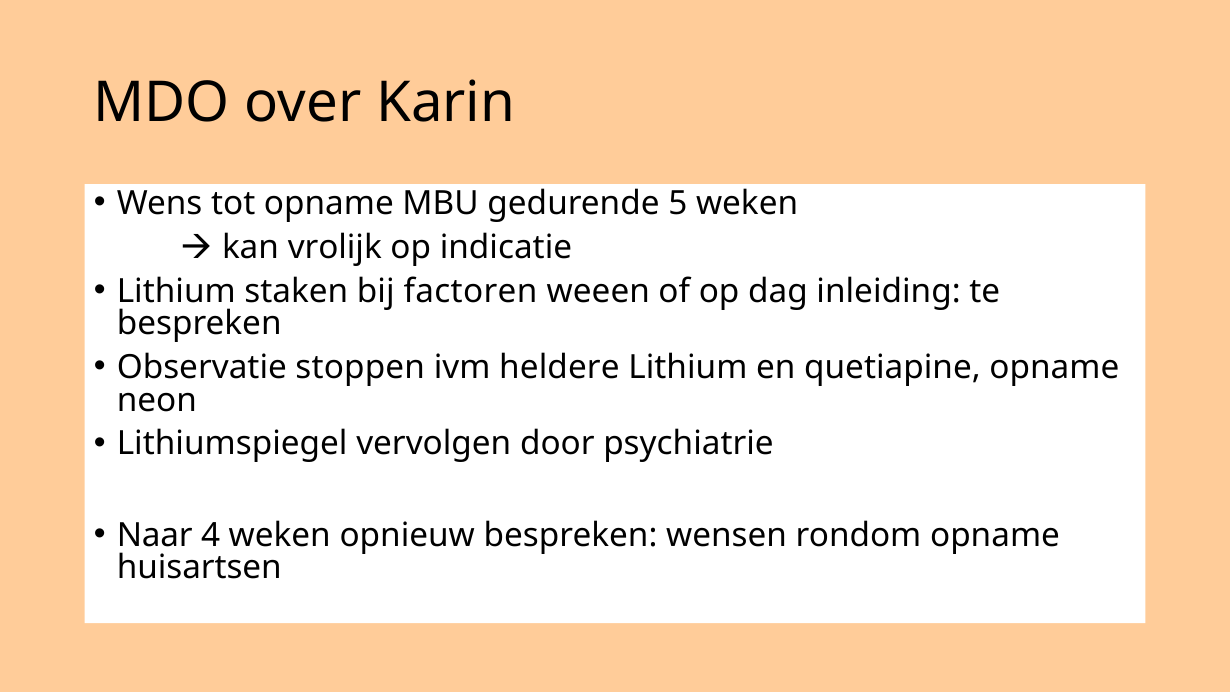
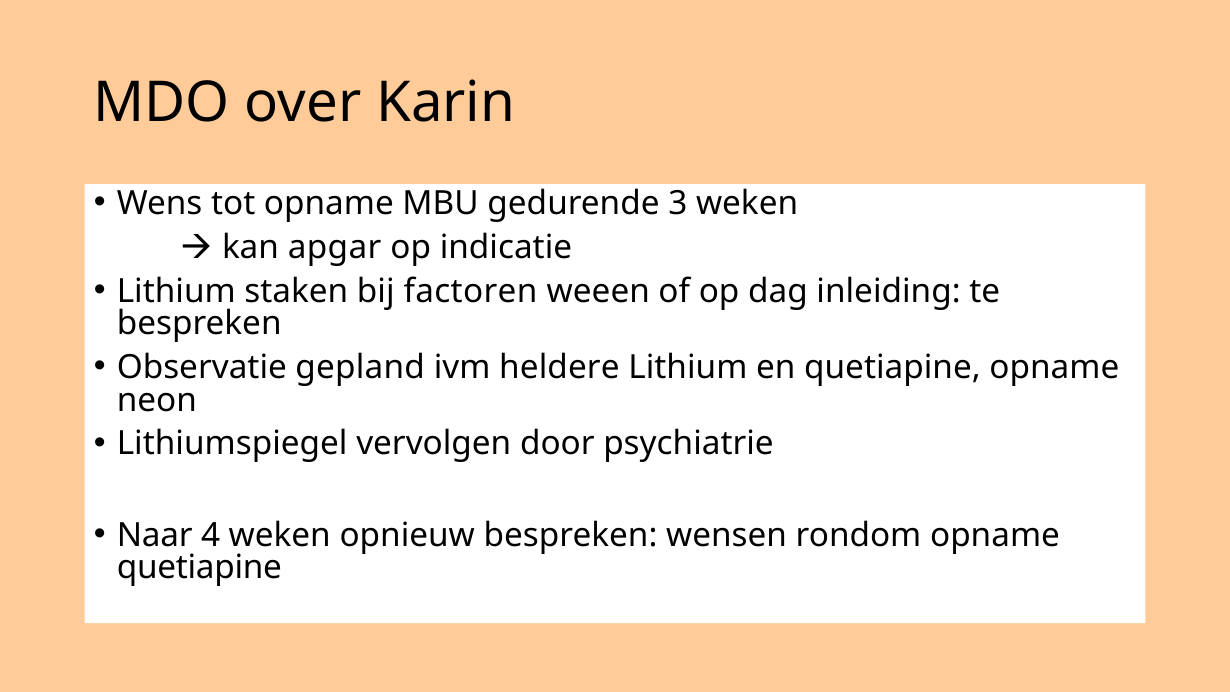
5: 5 -> 3 (678, 204)
vrolijk: vrolijk -> apgar (335, 248)
stoppen: stoppen -> gepland (360, 368)
huisartsen: huisartsen -> quetiapine (199, 568)
